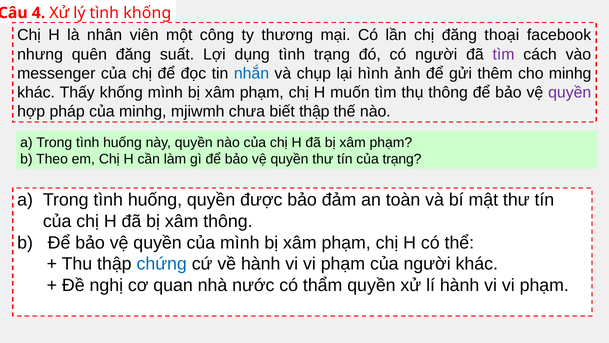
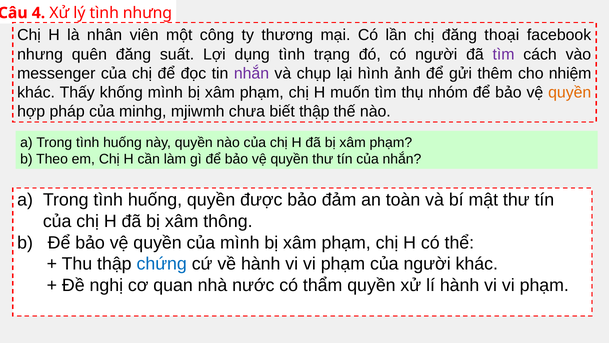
tình khống: khống -> nhưng (147, 13)
nhắn colour: blue -> purple (251, 73)
cho minhg: minhg -> nhiệm (570, 73)
thụ thông: thông -> nhóm (448, 92)
quyền colour: purple -> orange (570, 92)
của trạng: trạng -> nhắn (402, 159)
